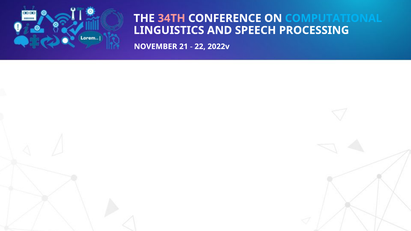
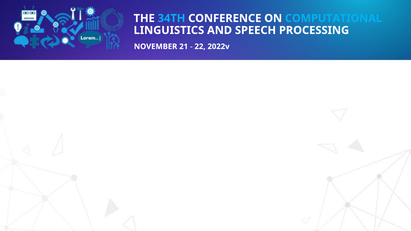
34TH colour: pink -> light blue (171, 18)
